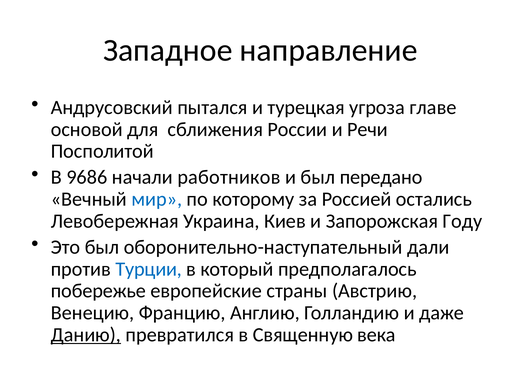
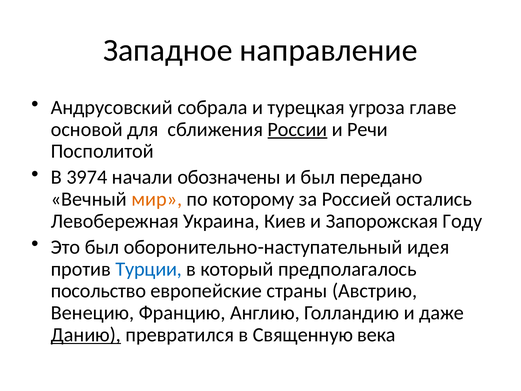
пытался: пытался -> собрала (212, 107)
России underline: none -> present (297, 129)
9686: 9686 -> 3974 (87, 177)
работников: работников -> обозначены (229, 177)
мир colour: blue -> orange (157, 199)
дали: дали -> идея (428, 247)
побережье: побережье -> посольство (98, 291)
